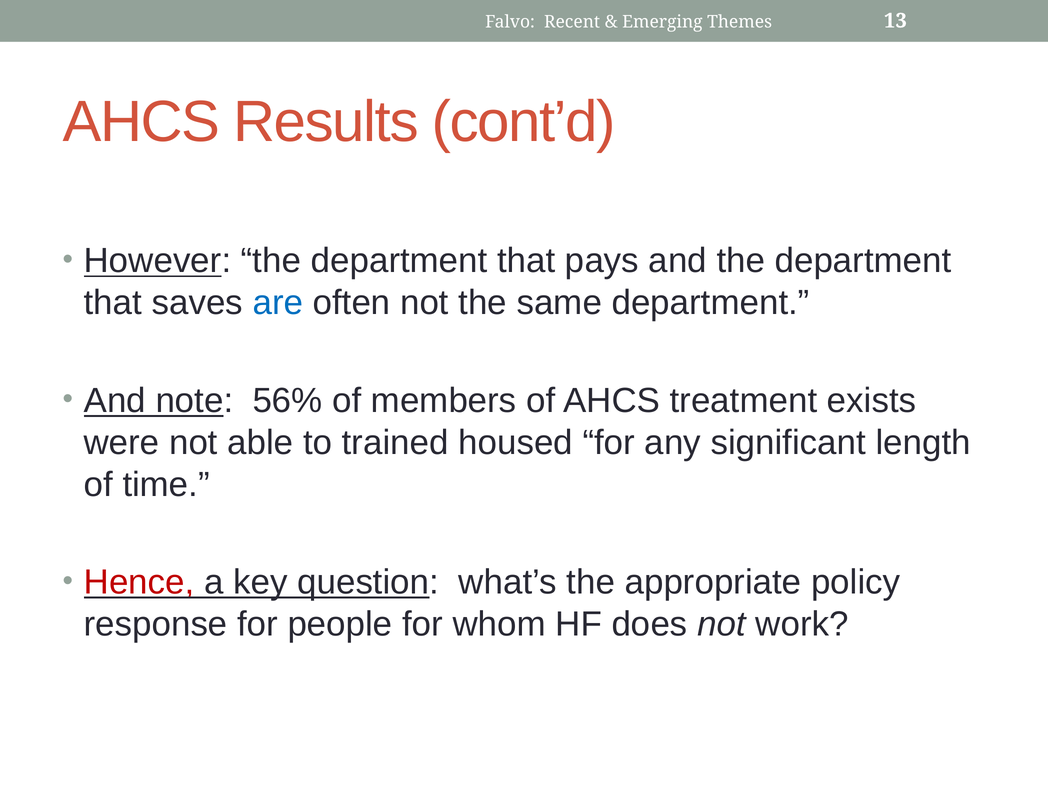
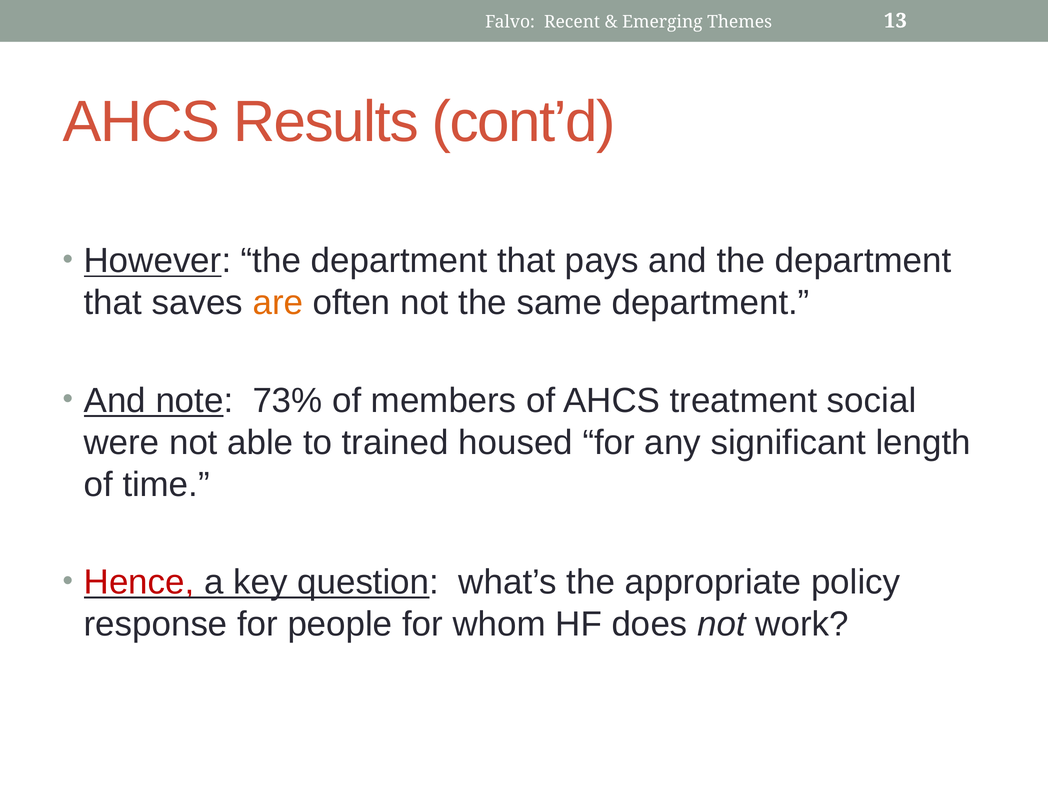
are colour: blue -> orange (278, 303)
56%: 56% -> 73% (288, 401)
exists: exists -> social (872, 401)
